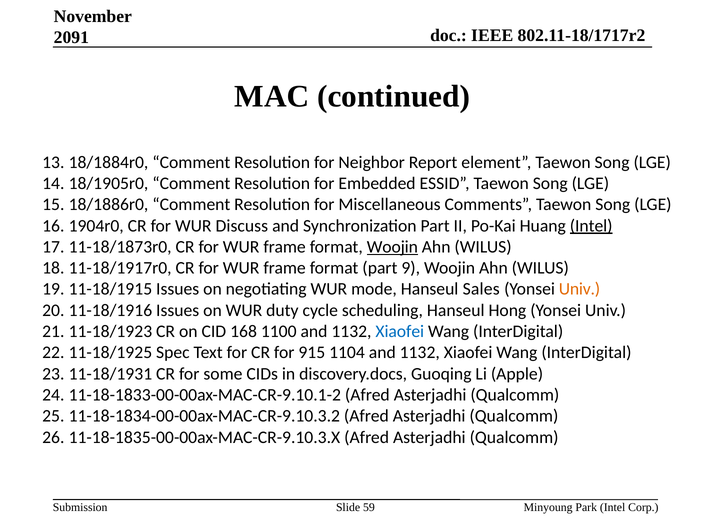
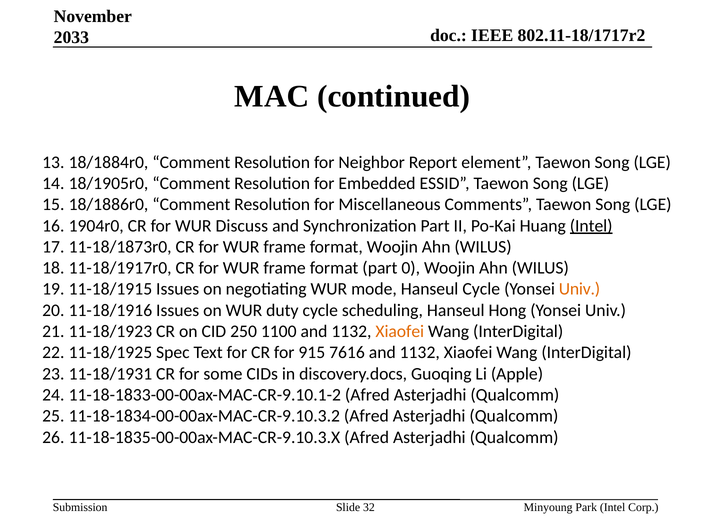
2091: 2091 -> 2033 (71, 38)
Woojin underline: present -> none (392, 247)
9: 9 -> 0 (411, 268)
Hanseul Sales: Sales -> Cycle (481, 289)
168: 168 -> 250 (244, 331)
Xiaofei colour: blue -> orange (400, 331)
1104: 1104 -> 7616 (347, 352)
59: 59 -> 32 (369, 507)
